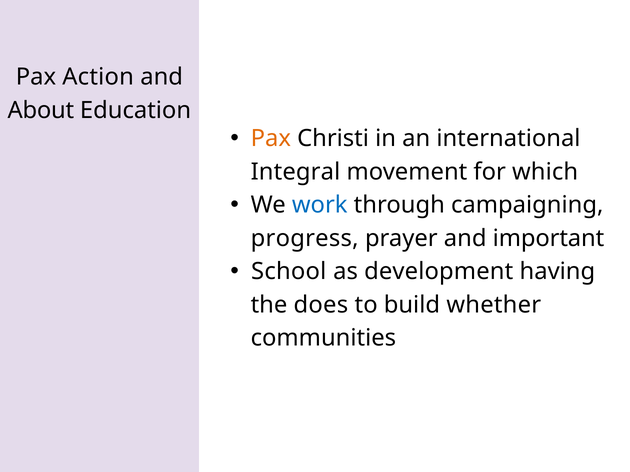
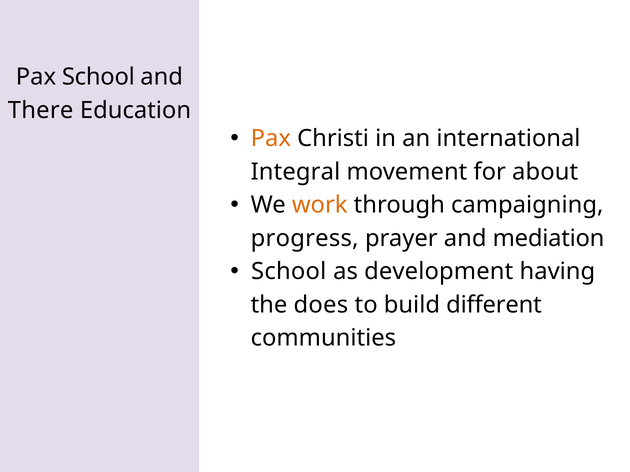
Pax Action: Action -> School (98, 77)
About: About -> There (41, 110)
which: which -> about (545, 172)
work colour: blue -> orange (320, 205)
important: important -> mediation (549, 239)
whether: whether -> different (494, 305)
